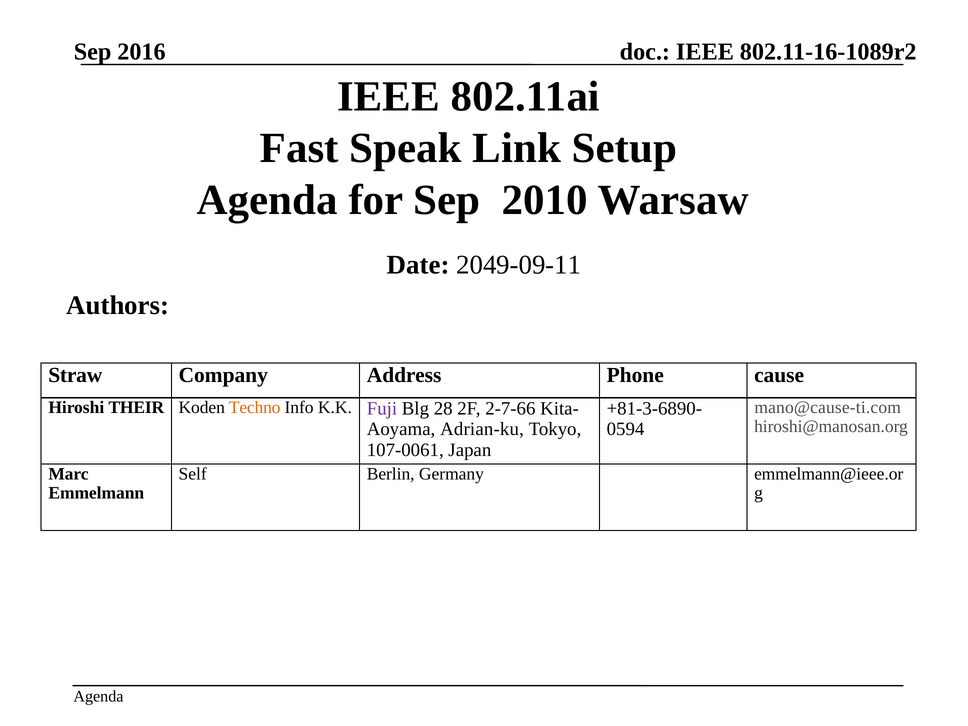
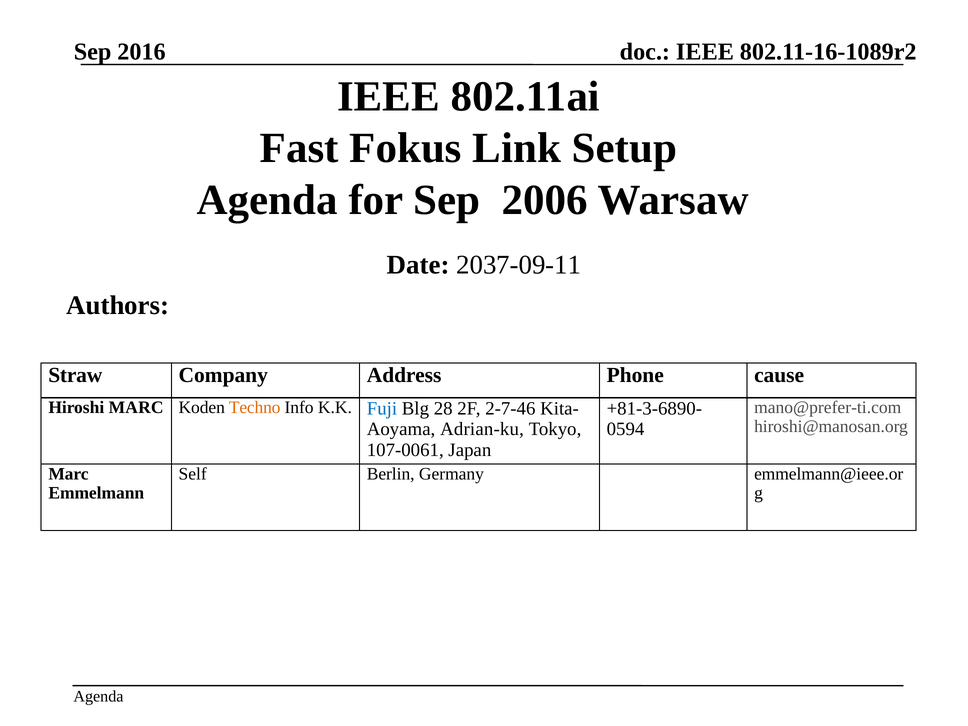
Speak: Speak -> Fokus (406, 148)
2010: 2010 -> 2006 (545, 200)
2049-09-11: 2049-09-11 -> 2037-09-11 (519, 265)
Hiroshi THEIR: THEIR -> MARC (136, 407)
Fuji colour: purple -> blue (382, 408)
2-7-66: 2-7-66 -> 2-7-46 (510, 408)
mano@cause-ti.com: mano@cause-ti.com -> mano@prefer-ti.com (828, 407)
